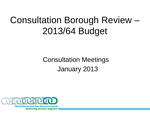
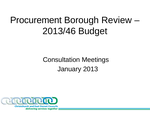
Consultation: Consultation -> Procurement (36, 20)
2013/64: 2013/64 -> 2013/46 (59, 31)
